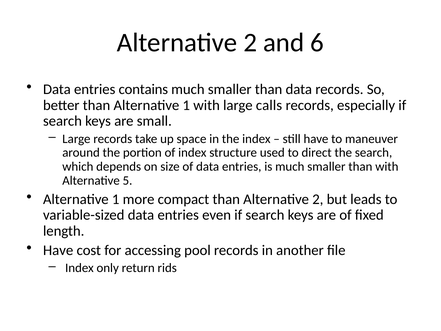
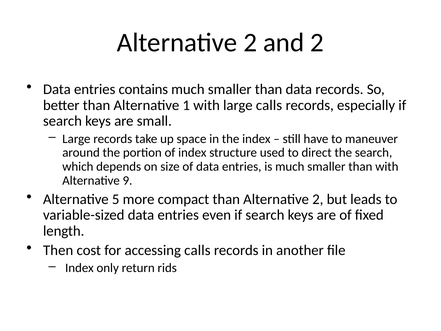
and 6: 6 -> 2 (317, 43)
5: 5 -> 9 (128, 180)
1: 1 -> 5 (116, 199)
Have: Have -> Then (58, 250)
accessing pool: pool -> calls (197, 250)
